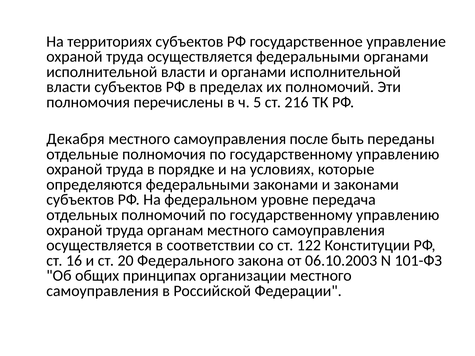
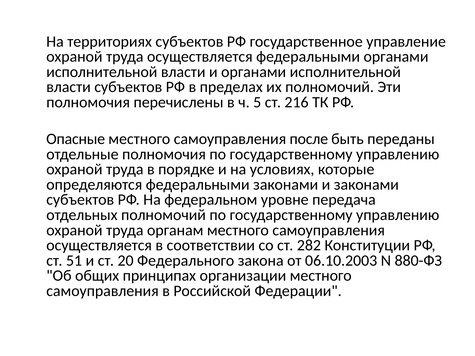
Декабря: Декабря -> Опасные (76, 139)
122: 122 -> 282 (309, 245)
16: 16 -> 51 (74, 261)
101-ФЗ: 101-ФЗ -> 880-ФЗ (418, 261)
